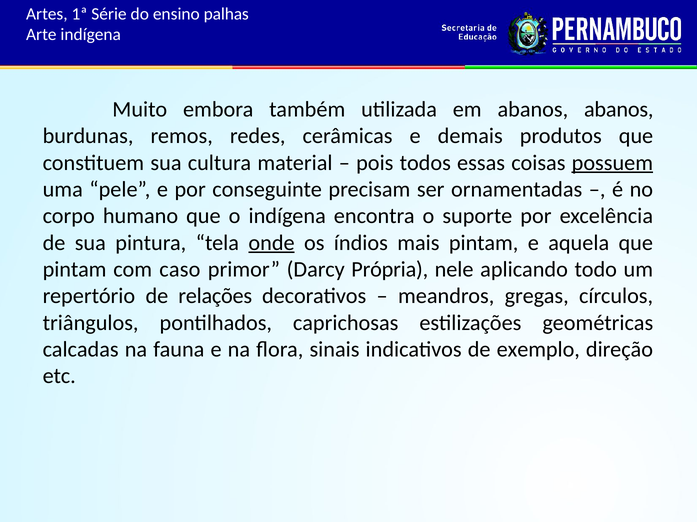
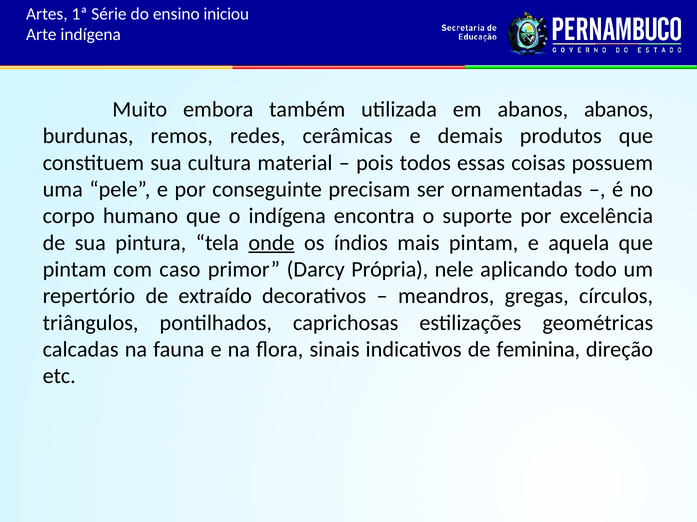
palhas: palhas -> iniciou (226, 14)
possuem underline: present -> none (612, 163)
relações: relações -> extraído (215, 297)
exemplo: exemplo -> feminina (538, 350)
